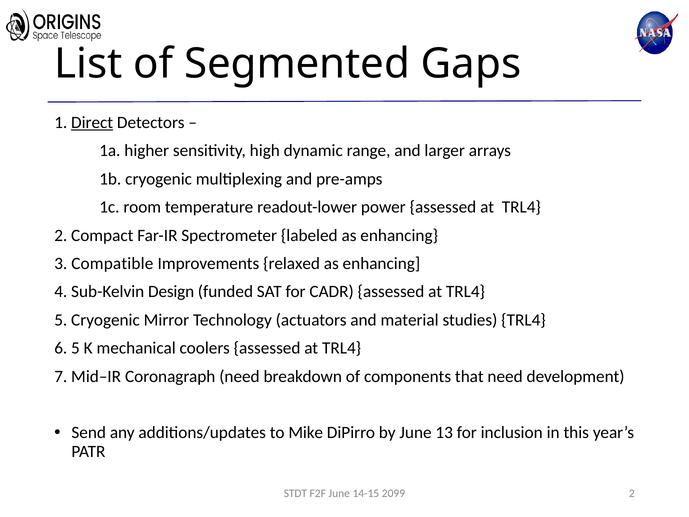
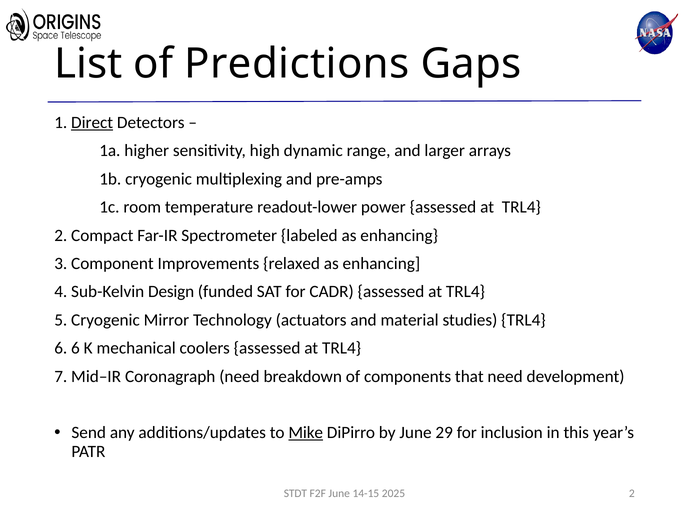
Segmented: Segmented -> Predictions (297, 64)
Compatible: Compatible -> Component (112, 263)
6 5: 5 -> 6 (75, 348)
Mike underline: none -> present (306, 433)
13: 13 -> 29 (444, 433)
2099: 2099 -> 2025 (393, 493)
